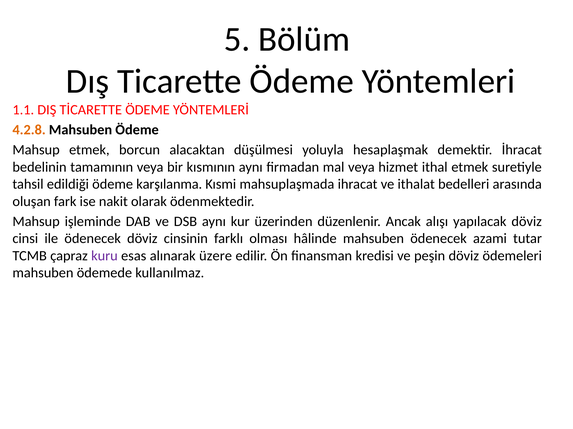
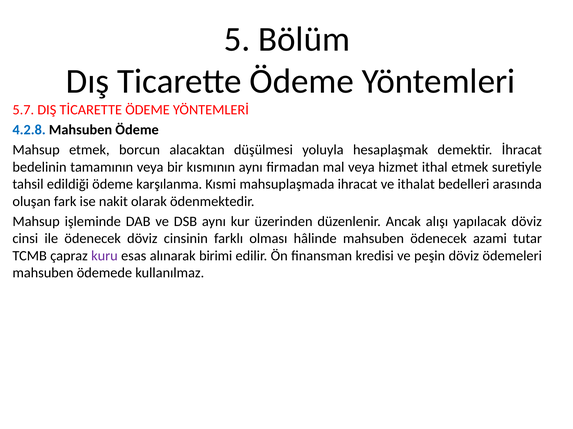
1.1: 1.1 -> 5.7 (23, 110)
4.2.8 colour: orange -> blue (29, 130)
üzere: üzere -> birimi (216, 256)
